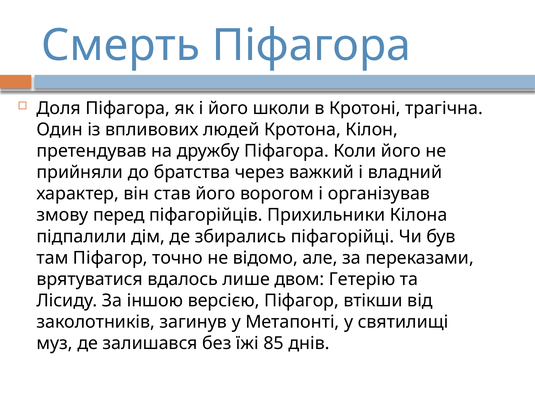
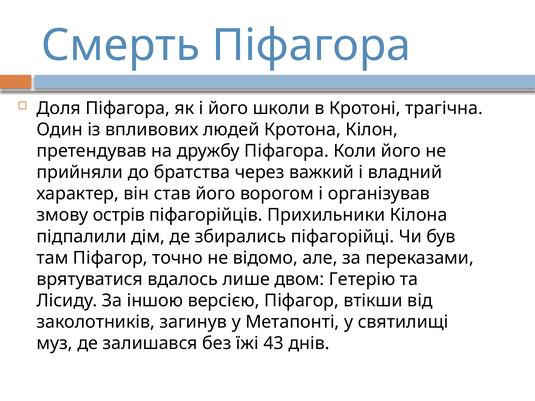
перед: перед -> острів (119, 215)
85: 85 -> 43 (274, 344)
